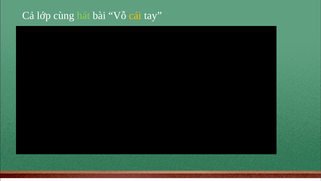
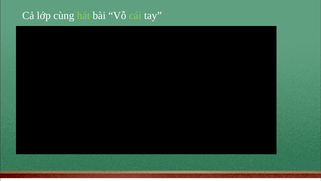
cái colour: yellow -> light green (135, 16)
